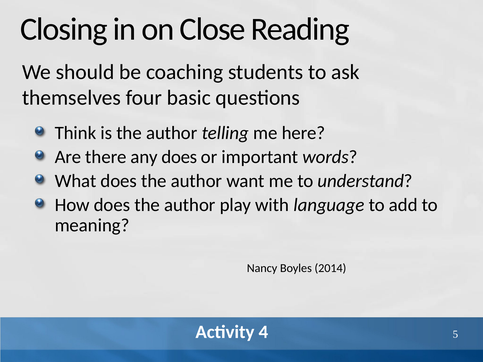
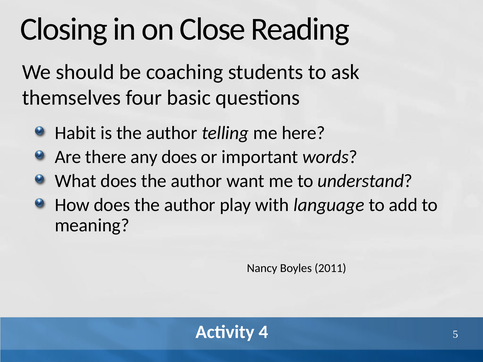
Think: Think -> Habit (75, 133)
2014: 2014 -> 2011 (330, 268)
